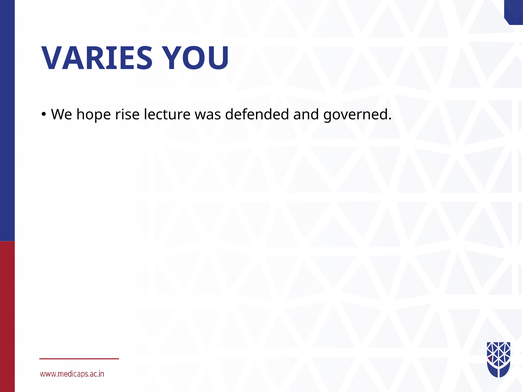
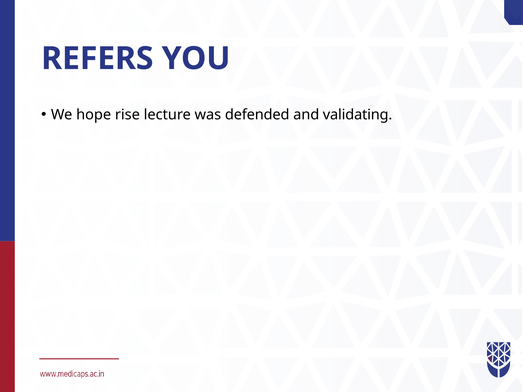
VARIES: VARIES -> REFERS (97, 59)
governed: governed -> validating (358, 115)
